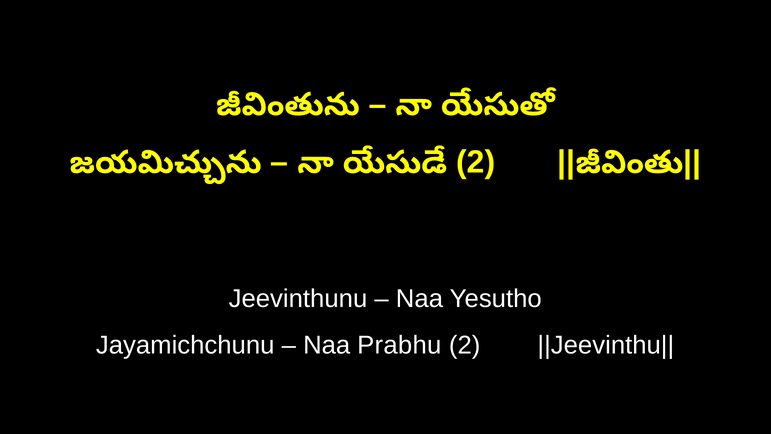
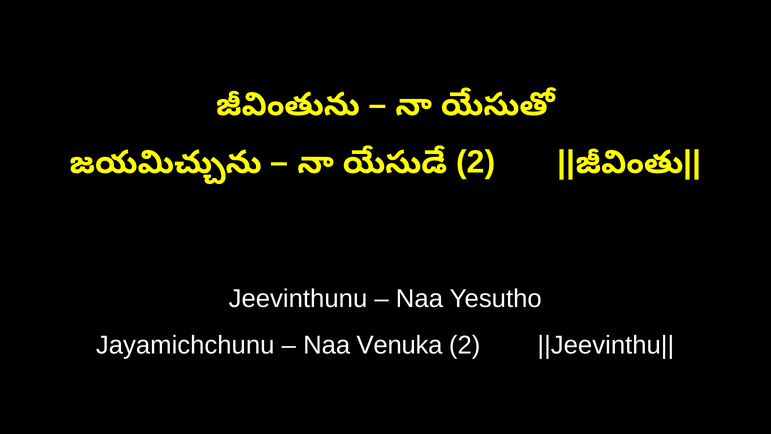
Prabhu: Prabhu -> Venuka (400, 345)
